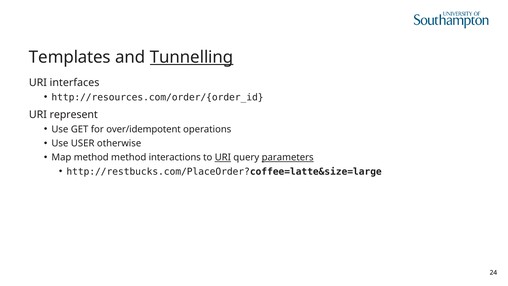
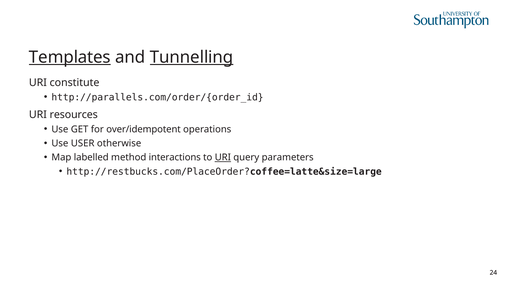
Templates underline: none -> present (70, 57)
interfaces: interfaces -> constitute (75, 82)
http://resources.com/order/{order_id: http://resources.com/order/{order_id -> http://parallels.com/order/{order_id (158, 97)
represent: represent -> resources (74, 115)
Map method: method -> labelled (91, 157)
parameters underline: present -> none (288, 157)
